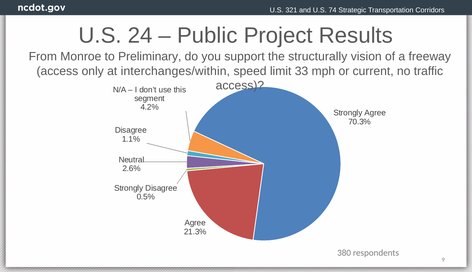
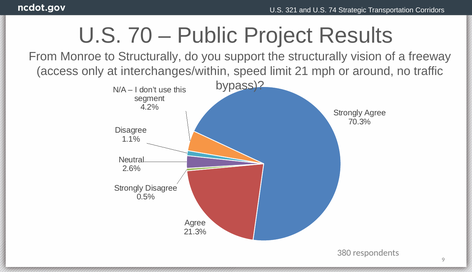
24: 24 -> 70 (140, 36)
to Preliminary: Preliminary -> Structurally (150, 57)
33: 33 -> 21 (302, 71)
current: current -> around (373, 71)
access: access -> bypass (240, 86)
